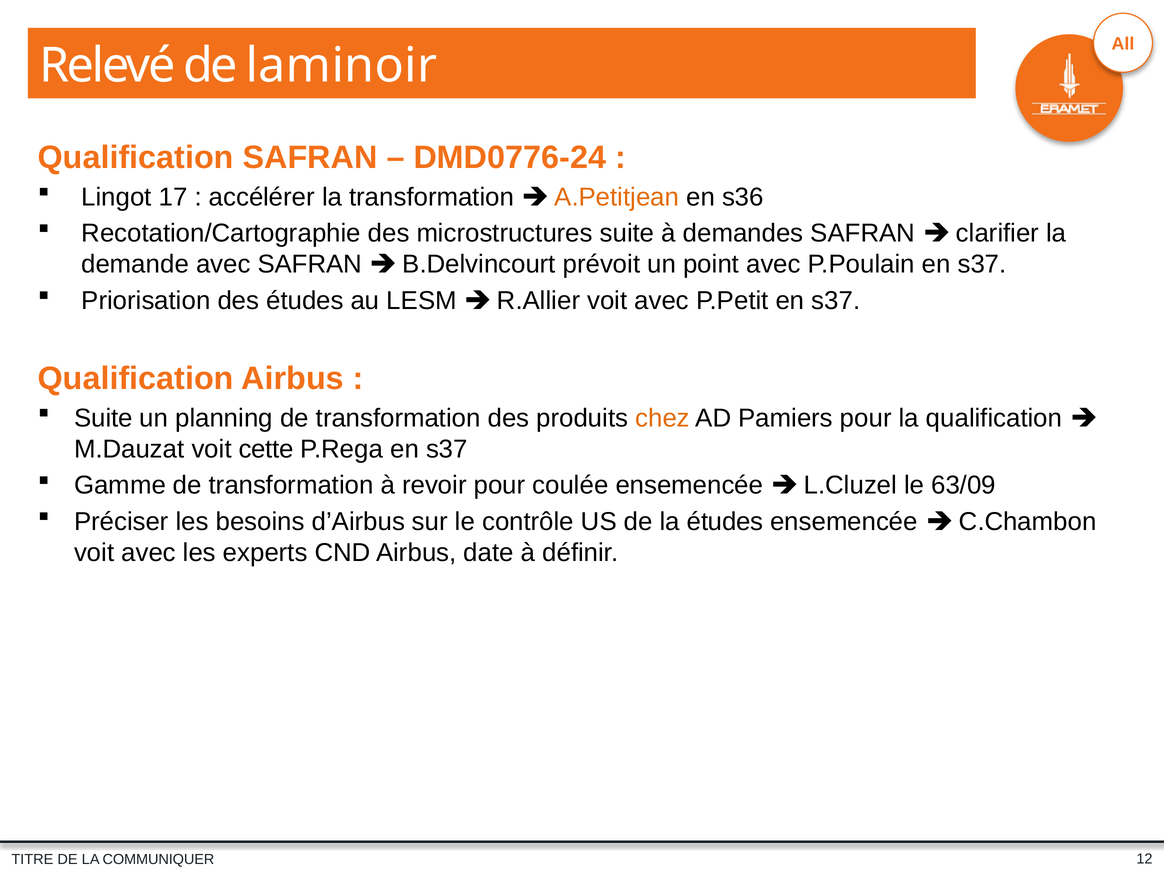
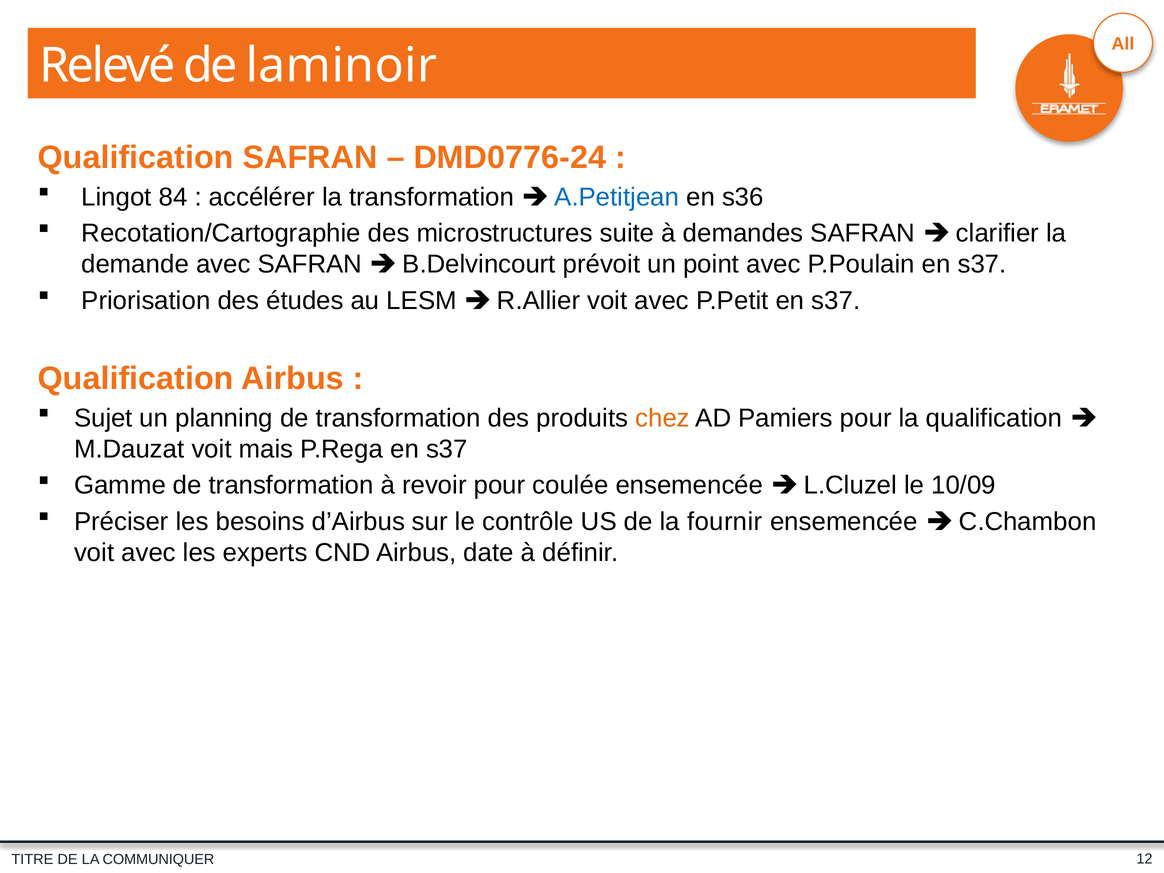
17: 17 -> 84 (173, 197)
A.Petitjean colour: orange -> blue (617, 197)
Suite: Suite -> Sujet (103, 418)
cette: cette -> mais (266, 449)
63/09: 63/09 -> 10/09 (964, 485)
la études: études -> fournir (725, 522)
